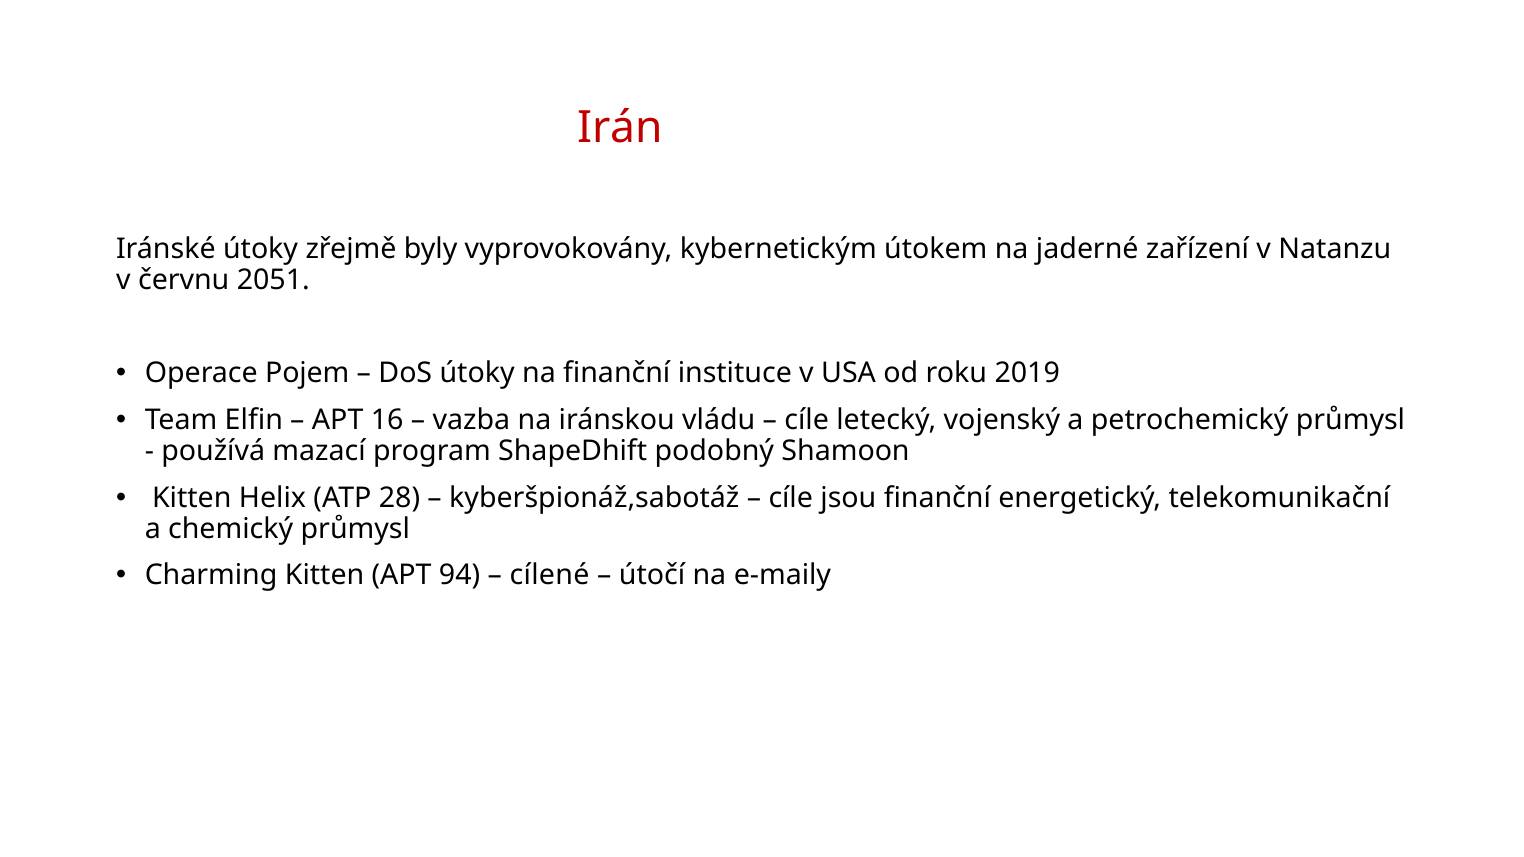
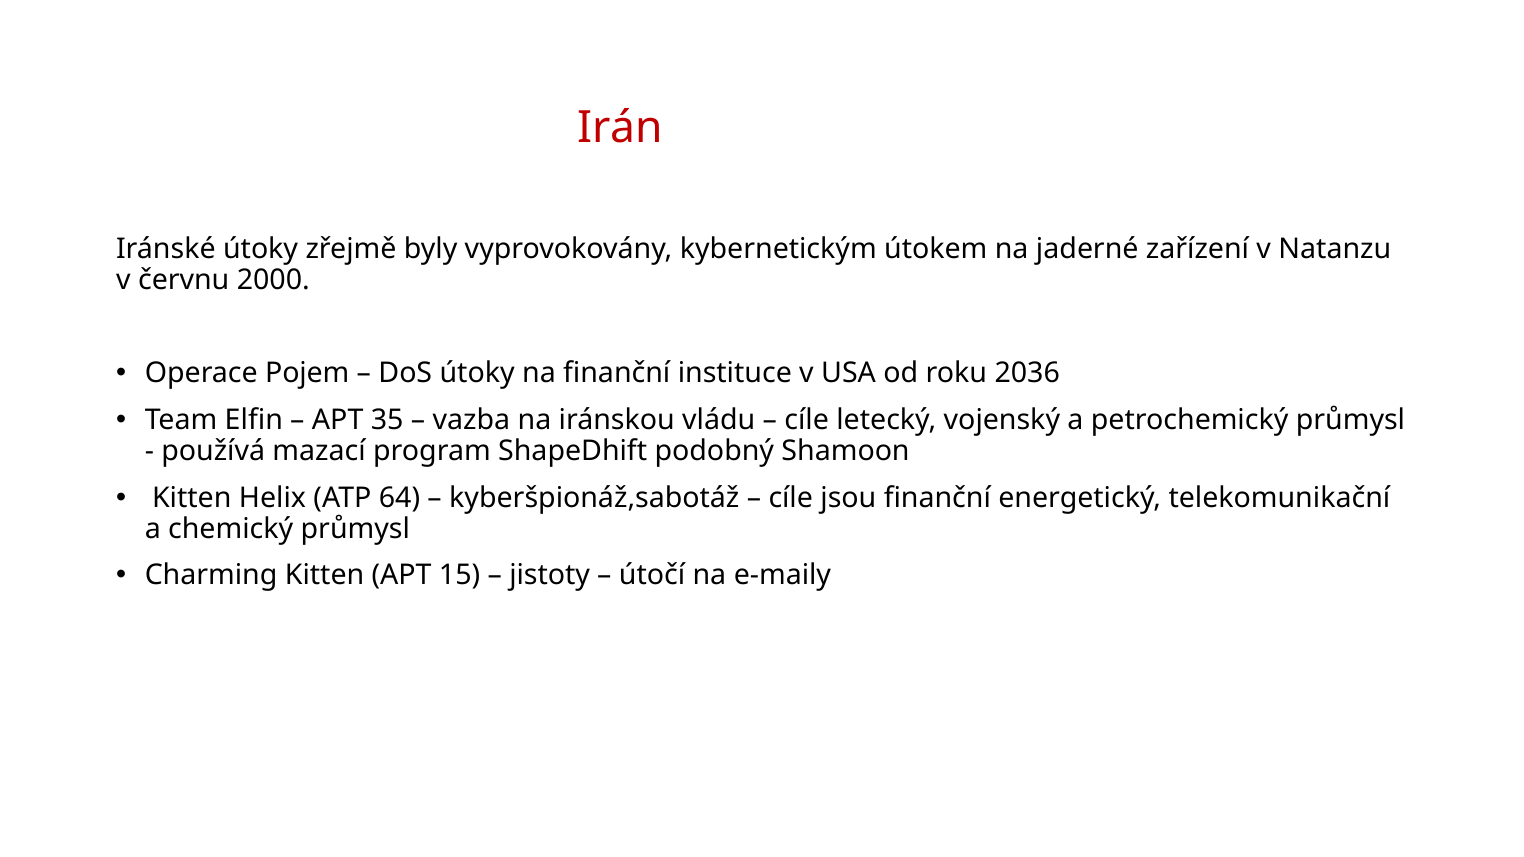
2051: 2051 -> 2000 (273, 280)
2019: 2019 -> 2036 (1027, 374)
16: 16 -> 35 (387, 420)
28: 28 -> 64 (400, 498)
94: 94 -> 15 (460, 576)
cílené: cílené -> jistoty (550, 576)
